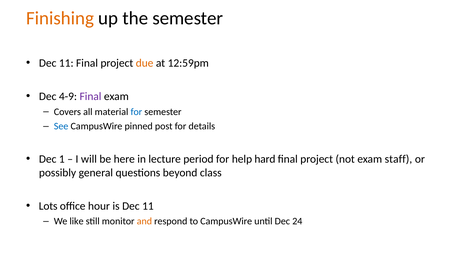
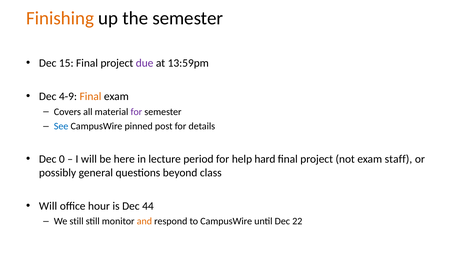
11: 11 -> 15 (66, 63)
due colour: orange -> purple (145, 63)
12:59pm: 12:59pm -> 13:59pm (188, 63)
Final colour: purple -> orange (91, 96)
for colour: blue -> purple (136, 112)
1: 1 -> 0 (62, 159)
Lots: Lots -> Will (48, 206)
is Dec 11: 11 -> 44 (148, 206)
We like: like -> still (77, 221)
24: 24 -> 22 (297, 221)
